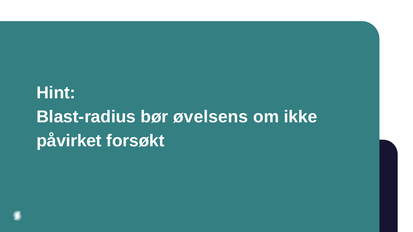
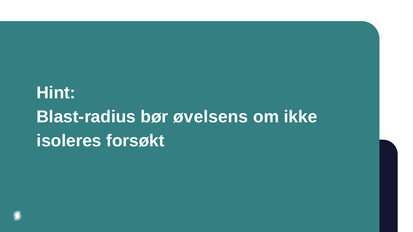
påvirket: påvirket -> isoleres (69, 141)
